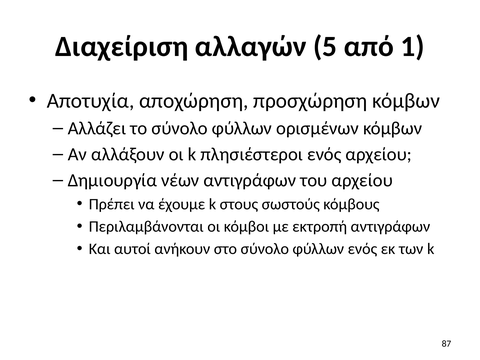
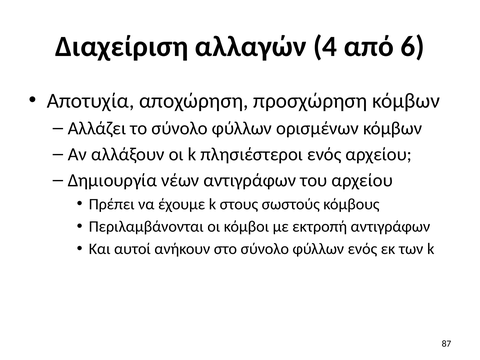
5: 5 -> 4 (325, 46)
1: 1 -> 6 (412, 46)
